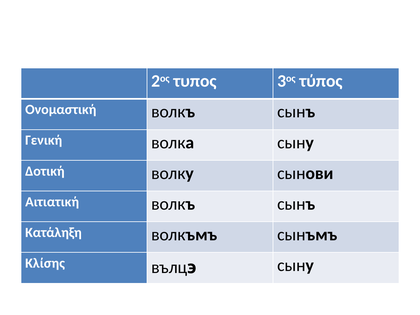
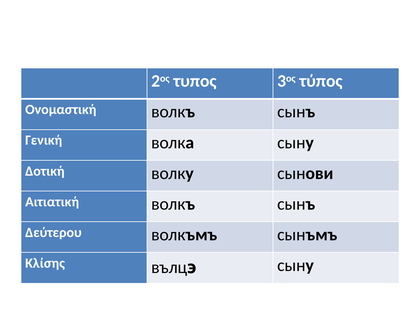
Κατάληξη: Κατάληξη -> Δεύτερου (53, 232)
